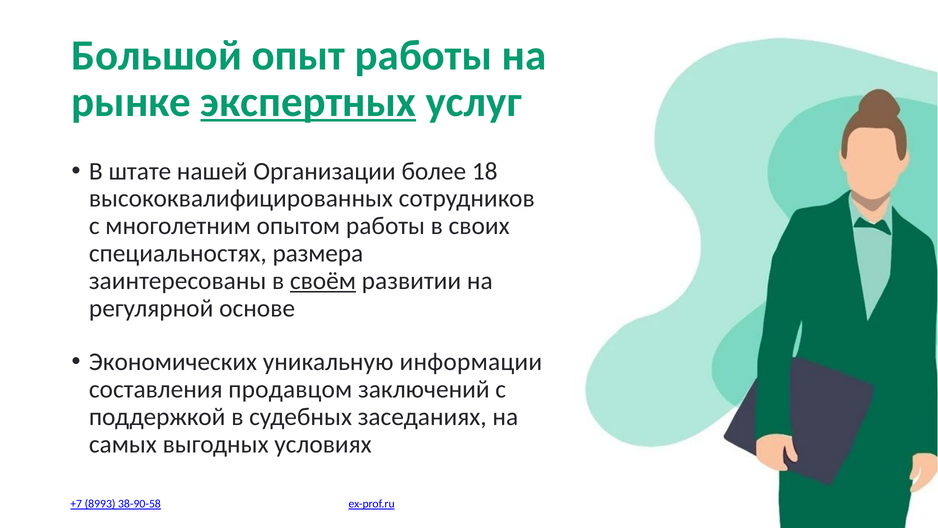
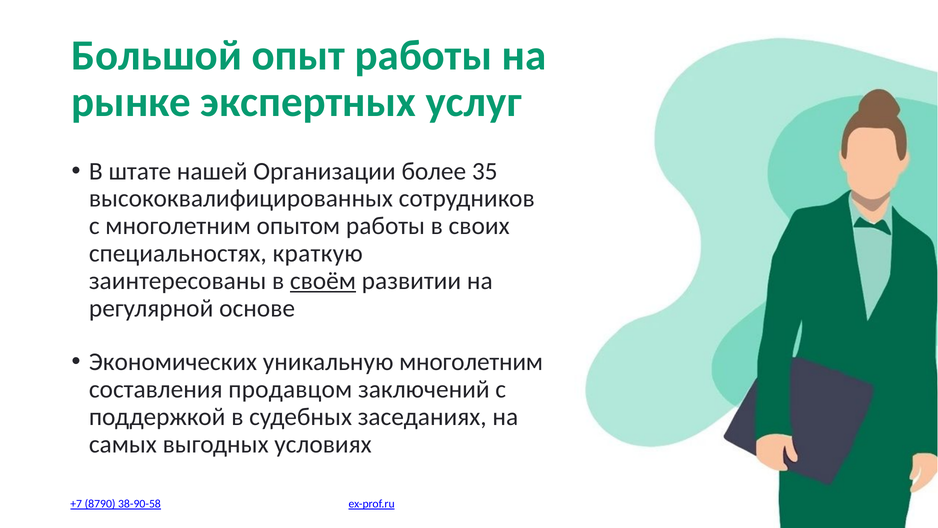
экспертных underline: present -> none (308, 102)
18: 18 -> 35 (485, 171)
размера: размера -> краткую (318, 253)
уникальную информации: информации -> многолетним (471, 362)
8993: 8993 -> 8790 (100, 503)
